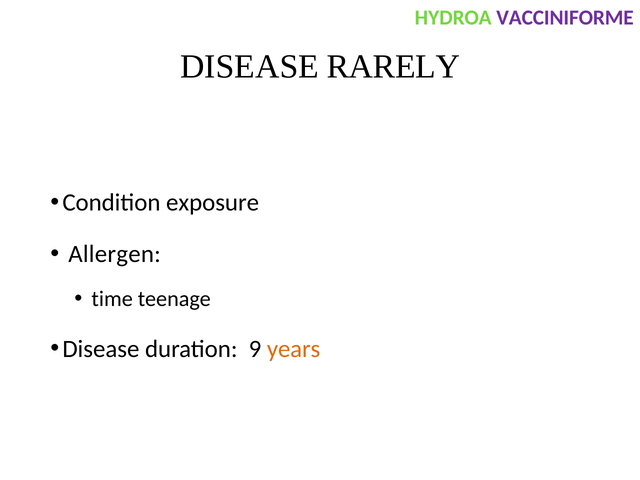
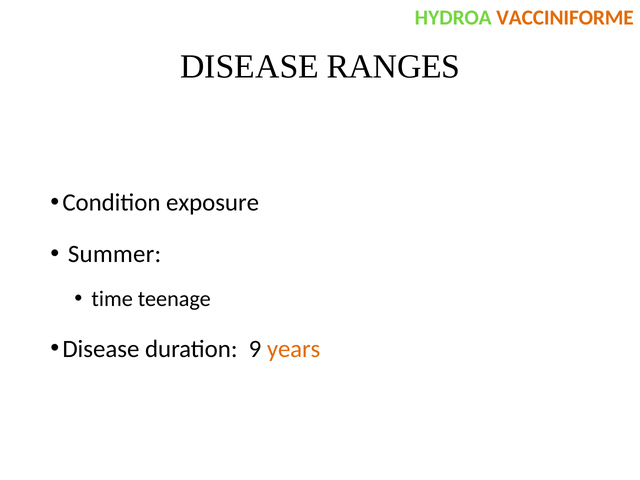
VACCINIFORME colour: purple -> orange (565, 17)
RARELY: RARELY -> RANGES (393, 67)
Allergen: Allergen -> Summer (115, 254)
